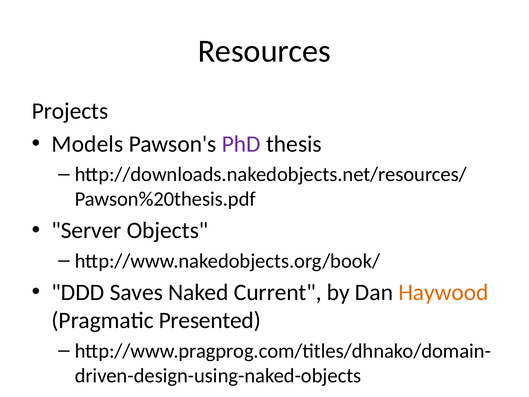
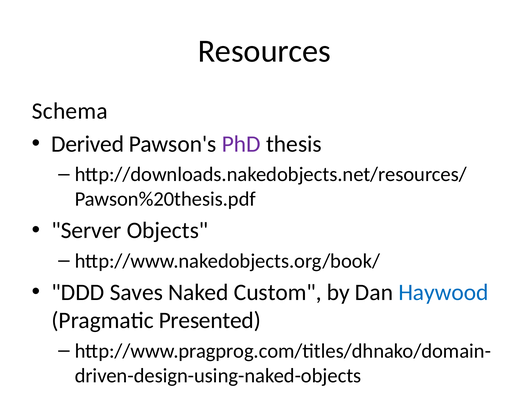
Projects: Projects -> Schema (70, 111)
Models: Models -> Derived (88, 144)
Current: Current -> Custom (278, 292)
Haywood colour: orange -> blue (443, 292)
